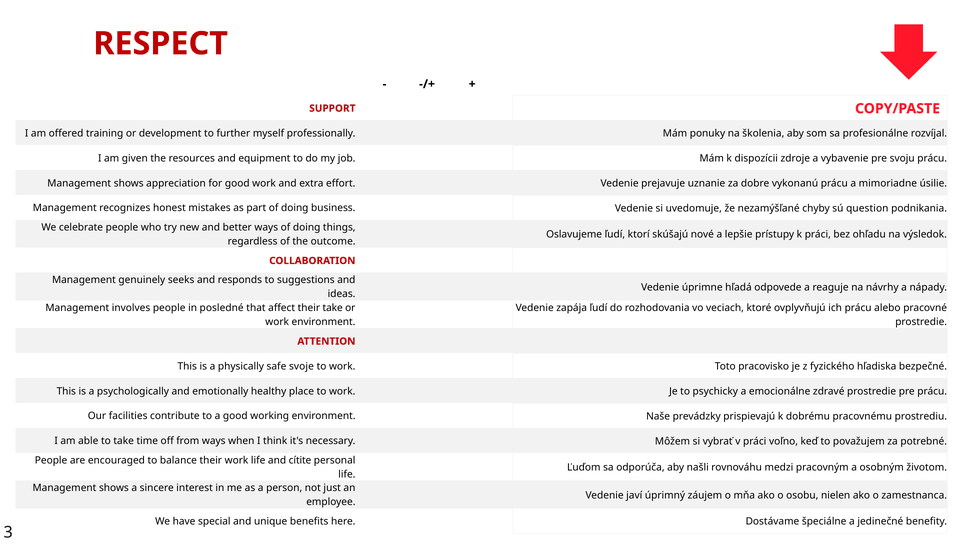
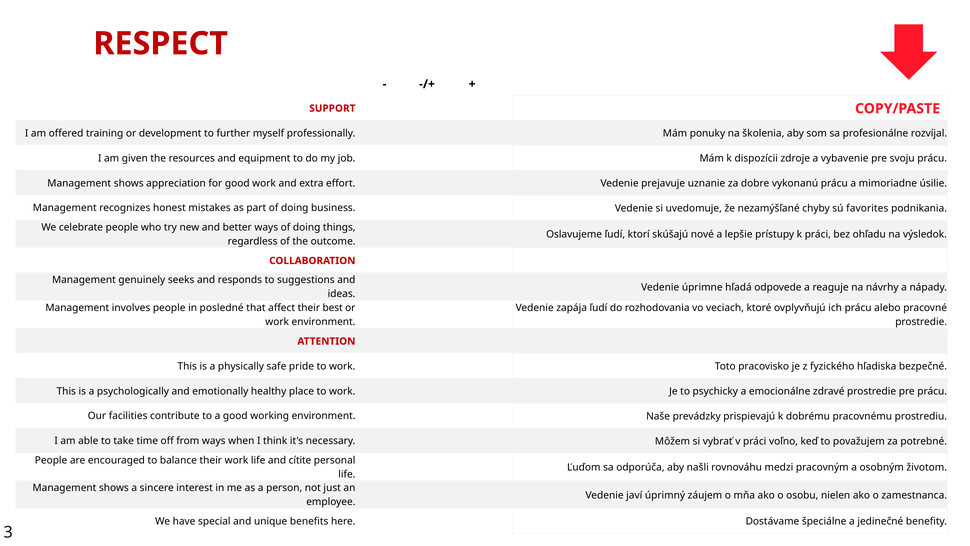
question: question -> favorites (867, 208)
their take: take -> best (333, 308)
svoje: svoje -> pride (301, 366)
